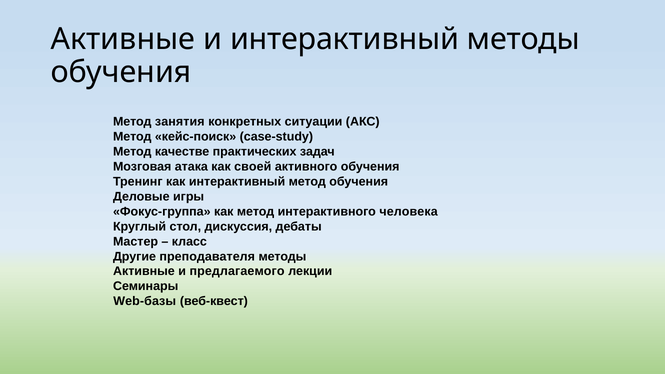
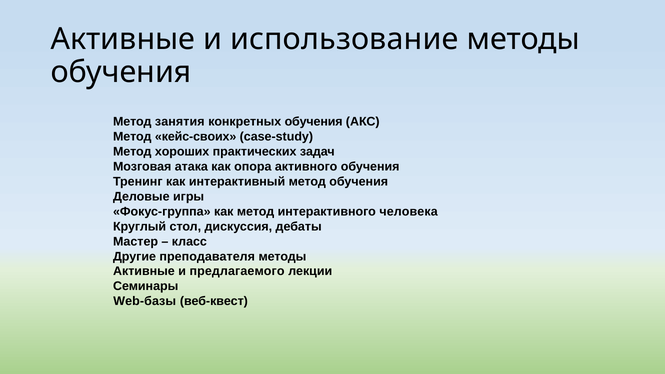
и интерактивный: интерактивный -> использование (344, 39)
конкретных ситуации: ситуации -> обучения (314, 122)
кейс-поиск: кейс-поиск -> кейс-своих (196, 137)
качестве: качестве -> хороших (182, 152)
своей: своей -> опора (253, 167)
